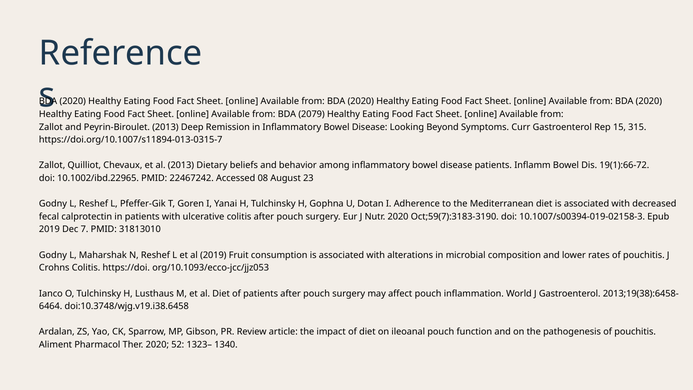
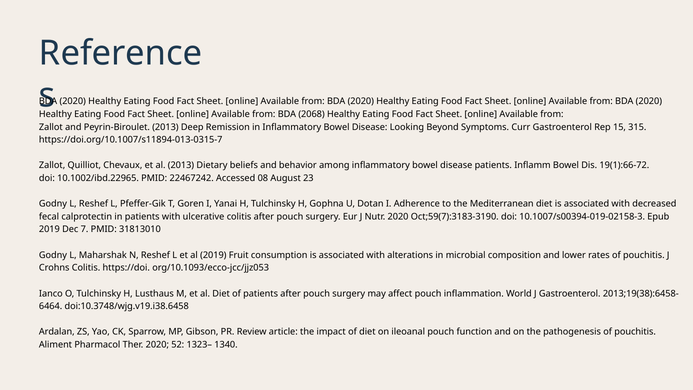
2079: 2079 -> 2068 (312, 114)
